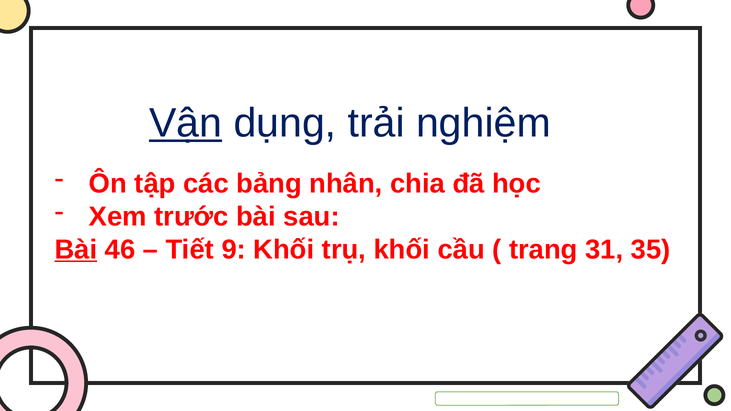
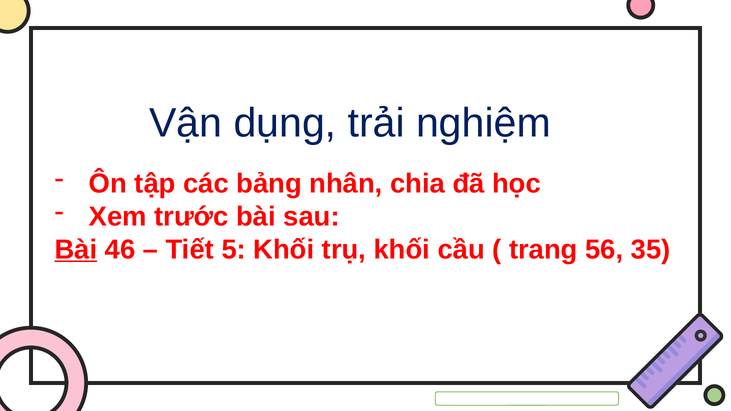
Vận underline: present -> none (186, 123)
9: 9 -> 5 (234, 250)
31: 31 -> 56 (604, 250)
